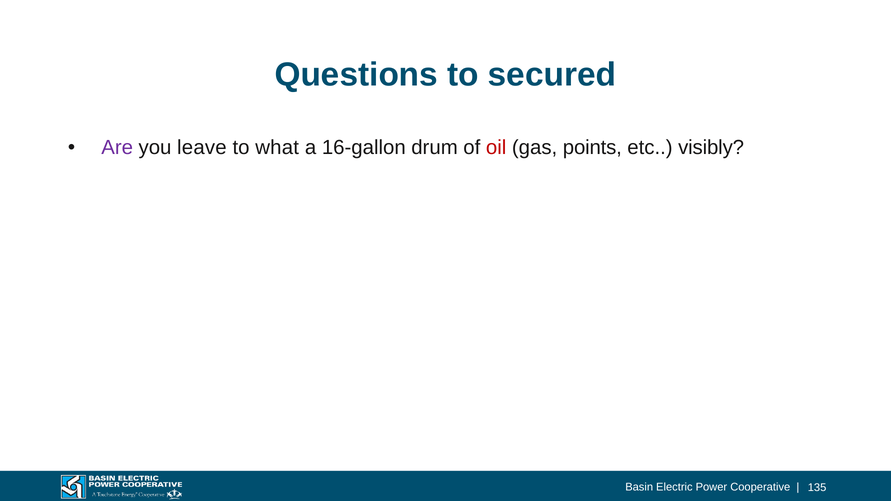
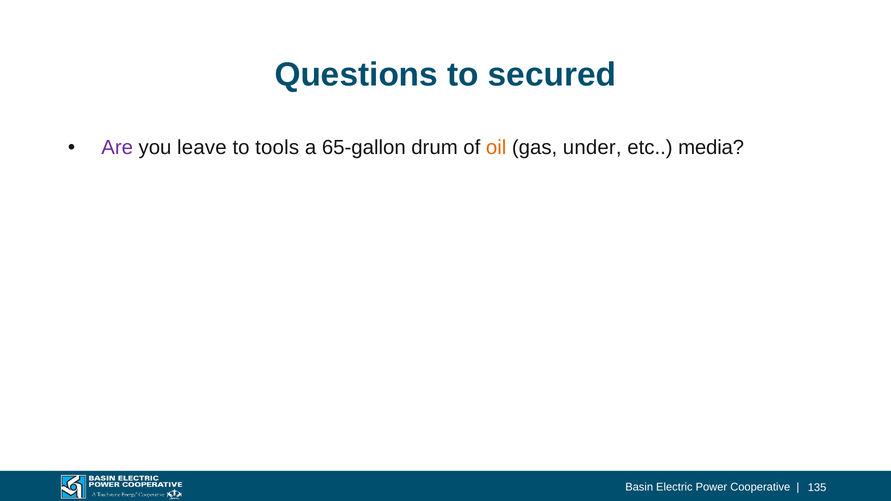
what: what -> tools (277, 148)
16-gallon: 16-gallon -> 65-gallon (364, 148)
oil colour: red -> orange (496, 148)
points: points -> under (592, 148)
visibly: visibly -> media (711, 148)
